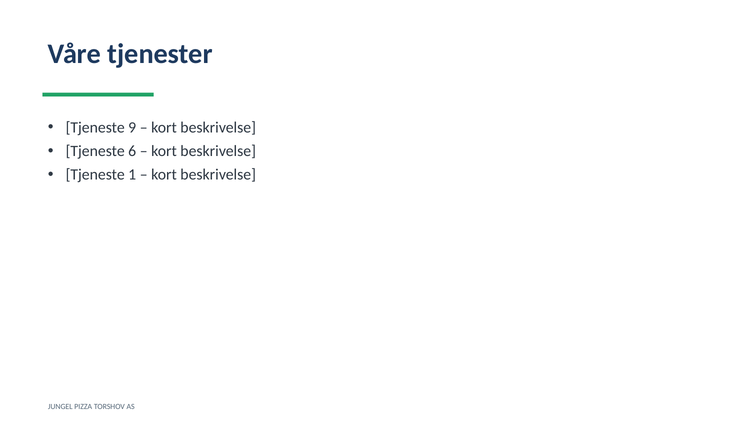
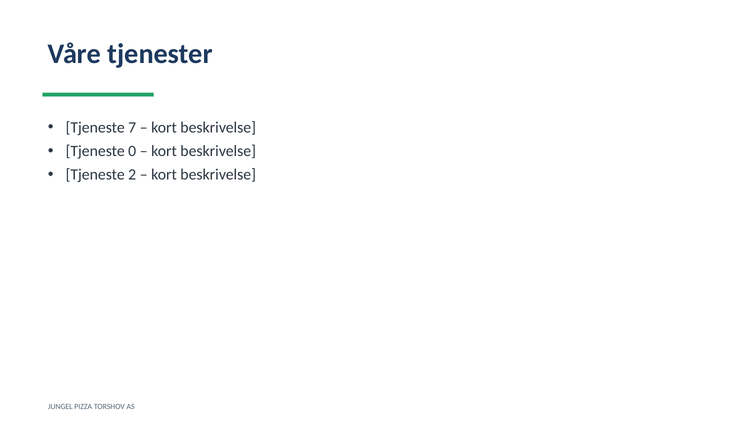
9: 9 -> 7 (132, 128)
6: 6 -> 0 (132, 151)
1: 1 -> 2 (132, 175)
